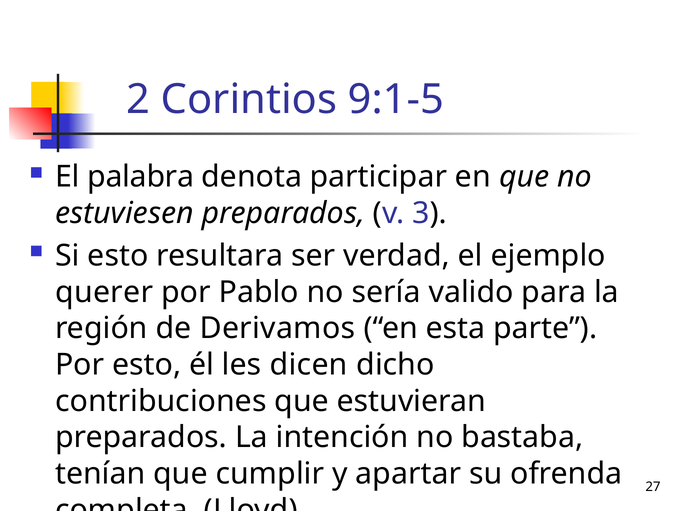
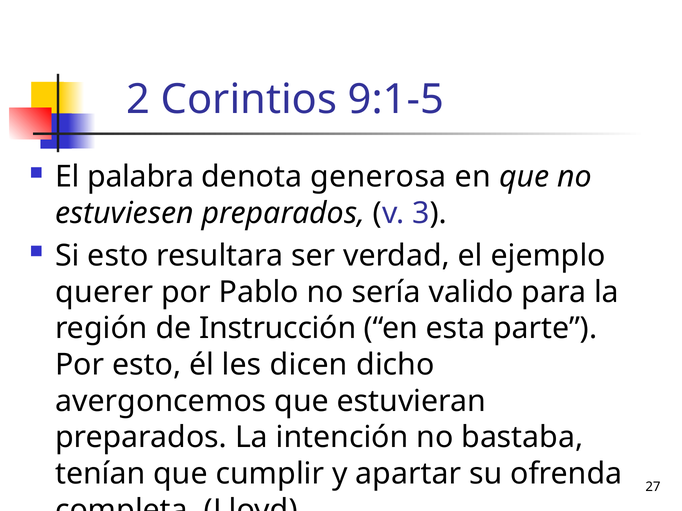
participar: participar -> generosa (378, 177)
Derivamos: Derivamos -> Instrucción (278, 329)
contribuciones: contribuciones -> avergoncemos (161, 402)
